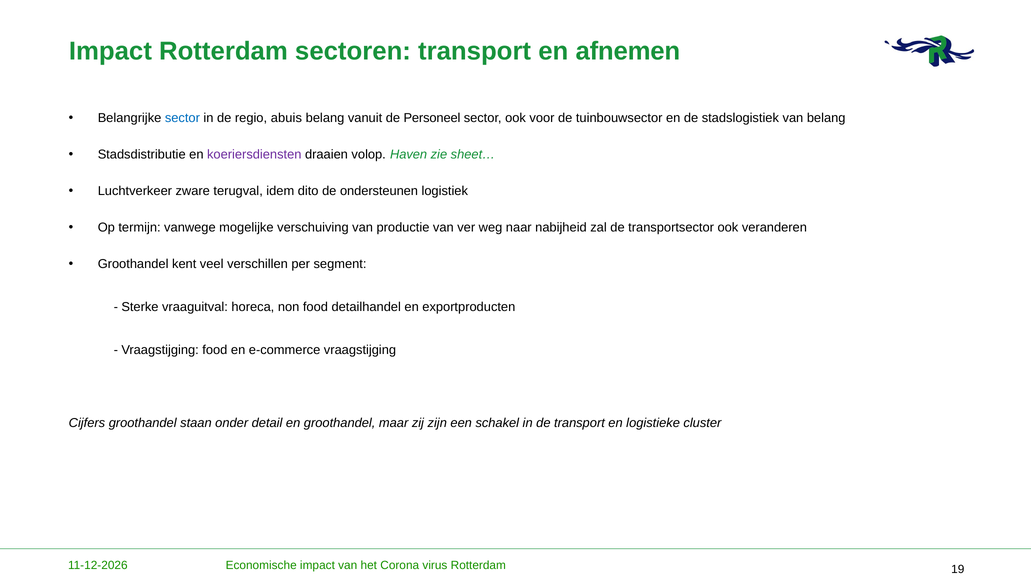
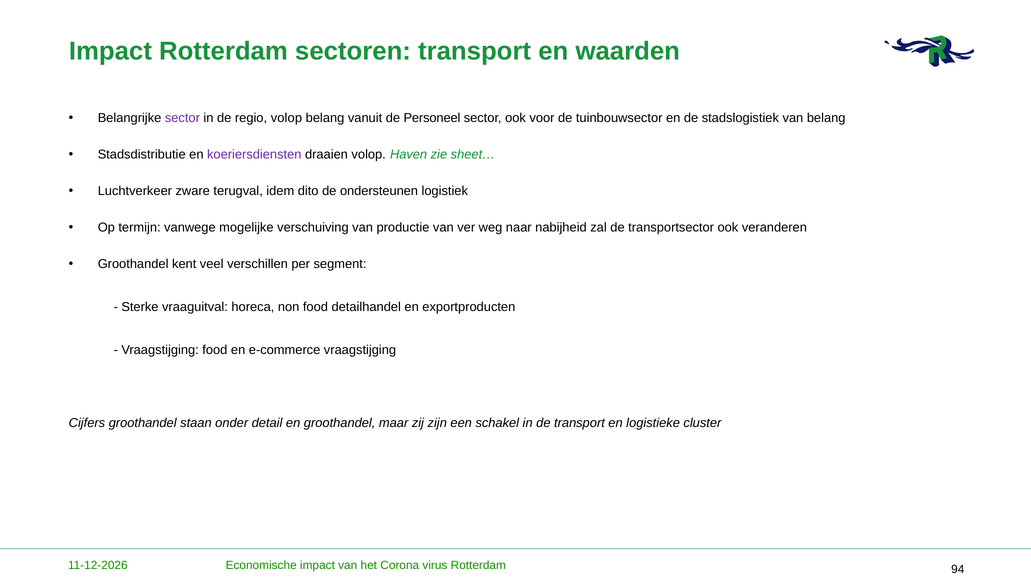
afnemen: afnemen -> waarden (628, 51)
sector colour: blue -> purple (182, 118)
regio abuis: abuis -> volop (286, 118)
19: 19 -> 94 (958, 569)
